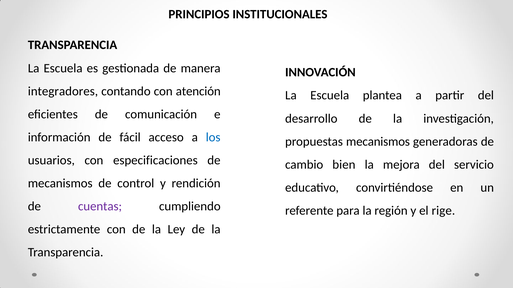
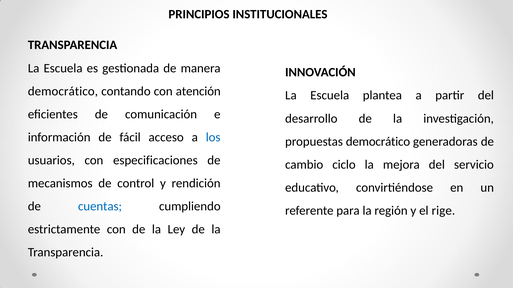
integradores: integradores -> democrático (63, 91)
propuestas mecanismos: mecanismos -> democrático (378, 142)
bien: bien -> ciclo (344, 165)
cuentas colour: purple -> blue (100, 207)
